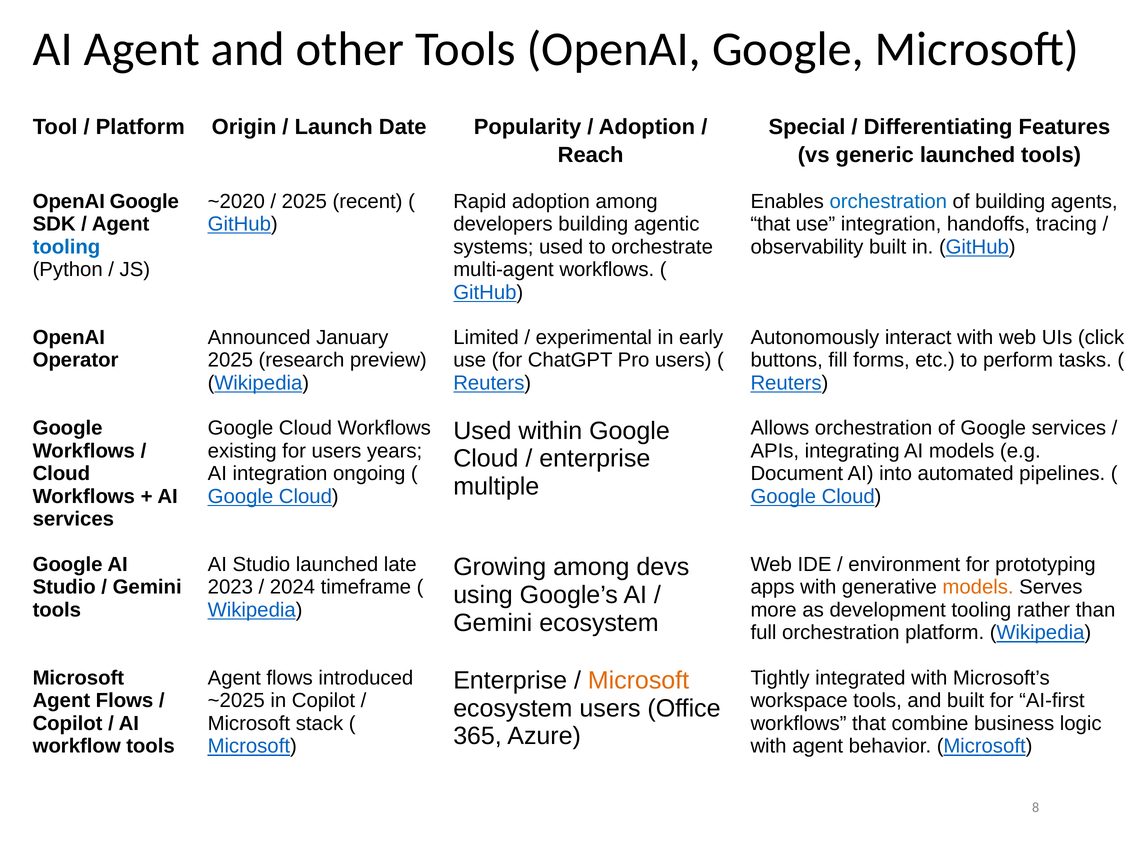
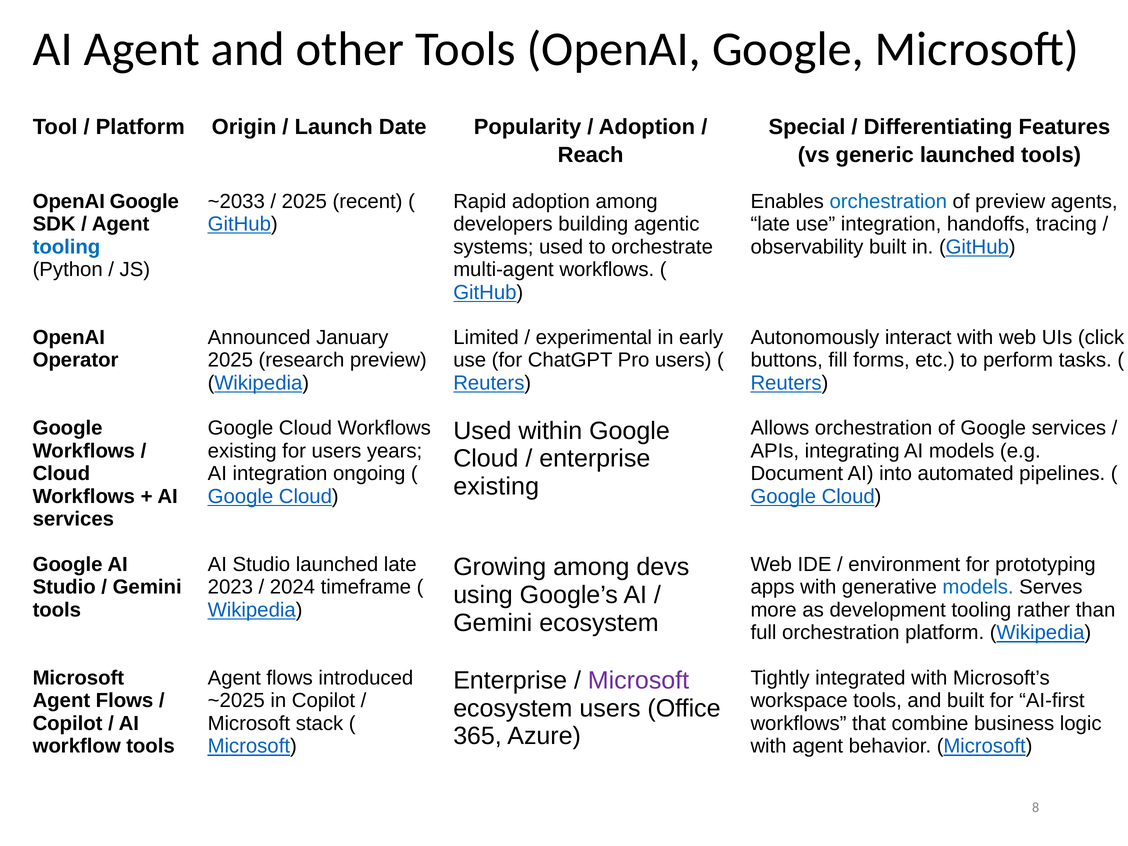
~2020: ~2020 -> ~2033 (236, 201)
of building: building -> preview (1010, 201)
that: that -> late (770, 224)
multiple: multiple -> existing (496, 487)
models colour: orange -> blue (978, 587)
Microsoft colour: orange -> purple (638, 681)
